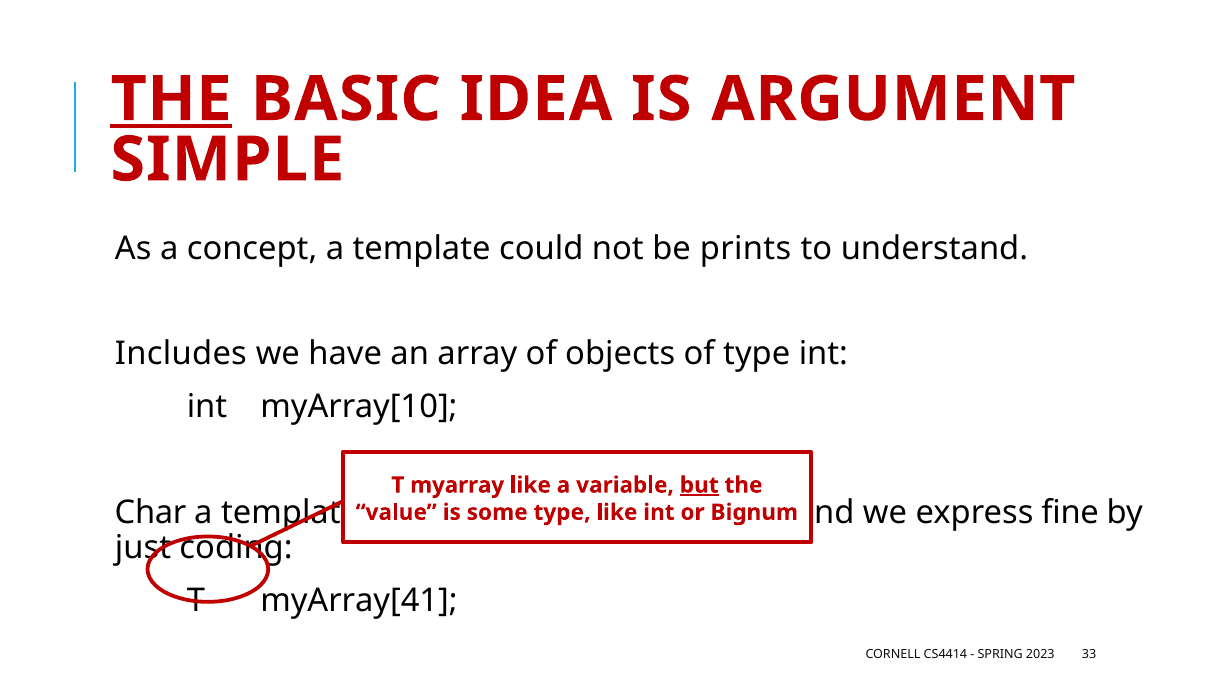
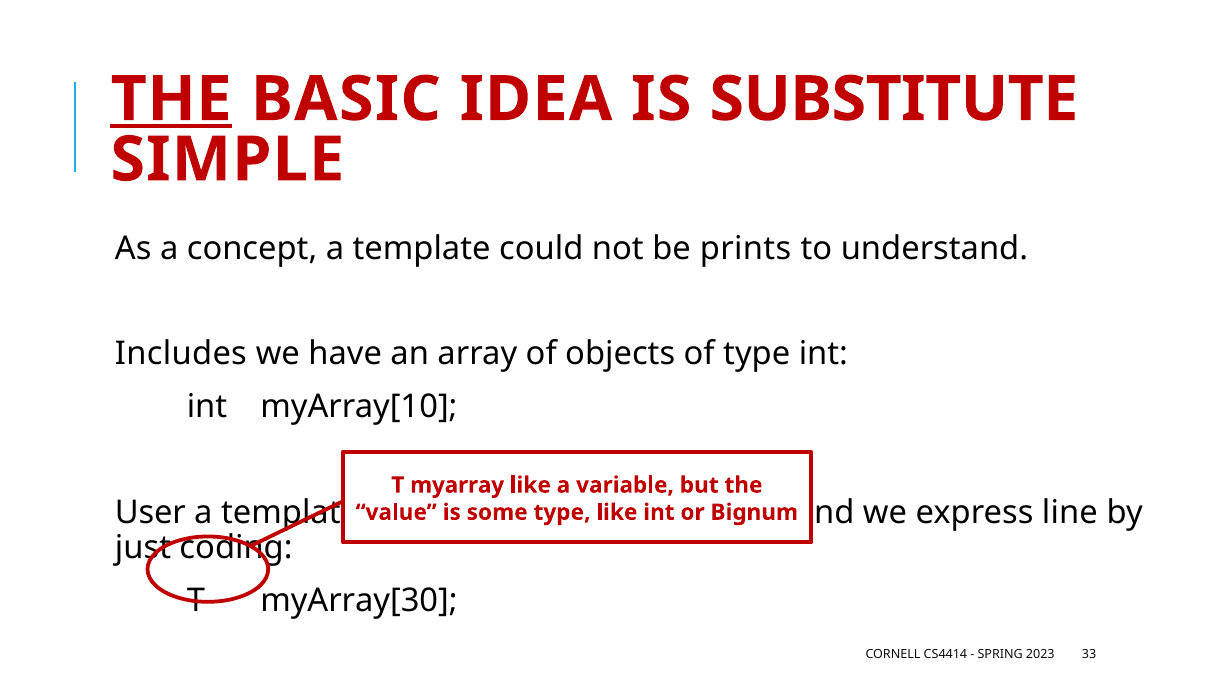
ARGUMENT: ARGUMENT -> SUBSTITUTE (894, 99)
but underline: present -> none (699, 485)
Char: Char -> User (150, 513)
fine: fine -> line (1070, 513)
myArray[41: myArray[41 -> myArray[30 (359, 601)
